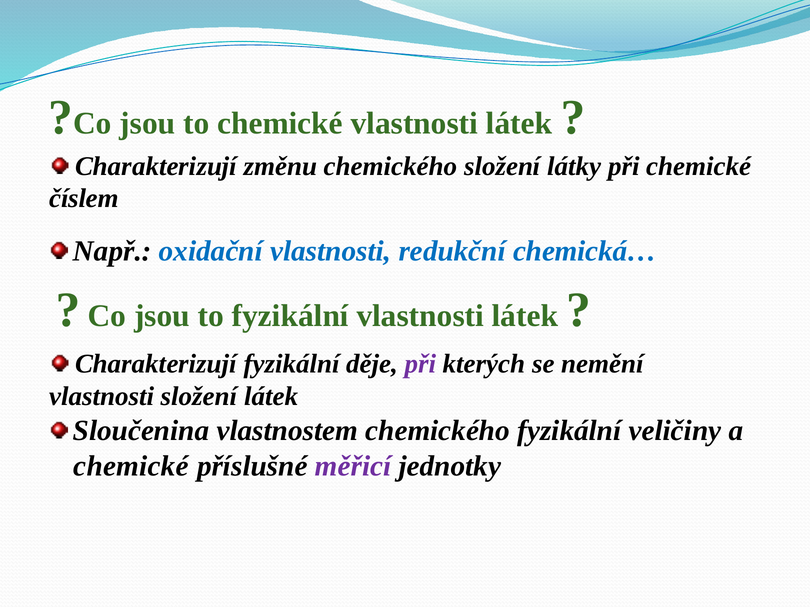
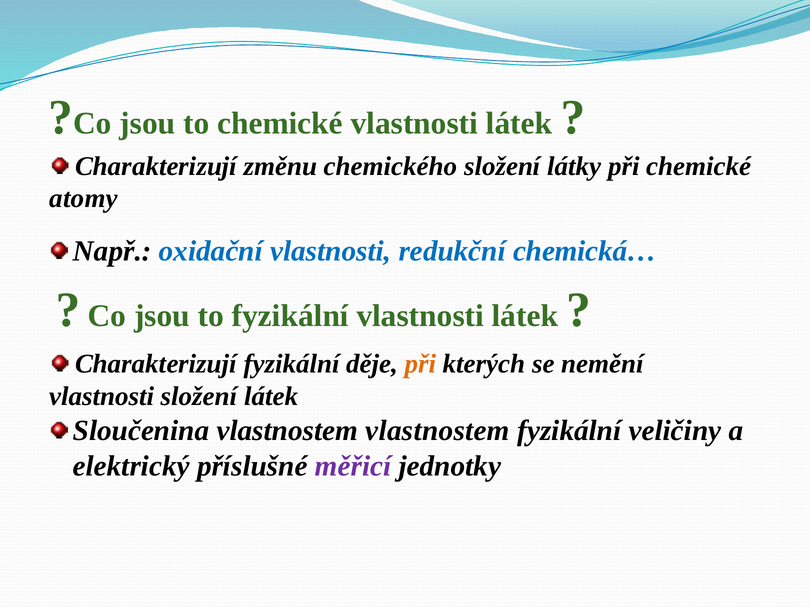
číslem: číslem -> atomy (84, 199)
při colour: purple -> orange (420, 364)
vlastnostem chemického: chemického -> vlastnostem (437, 431)
chemické: chemické -> elektrický (131, 466)
